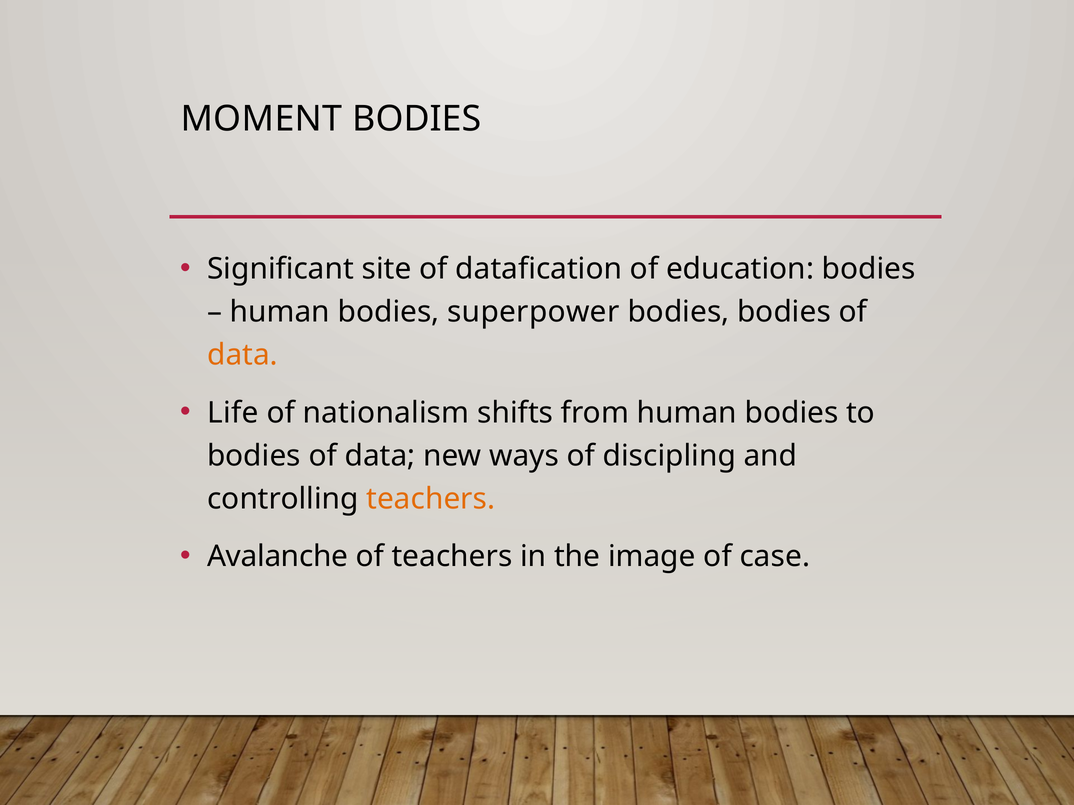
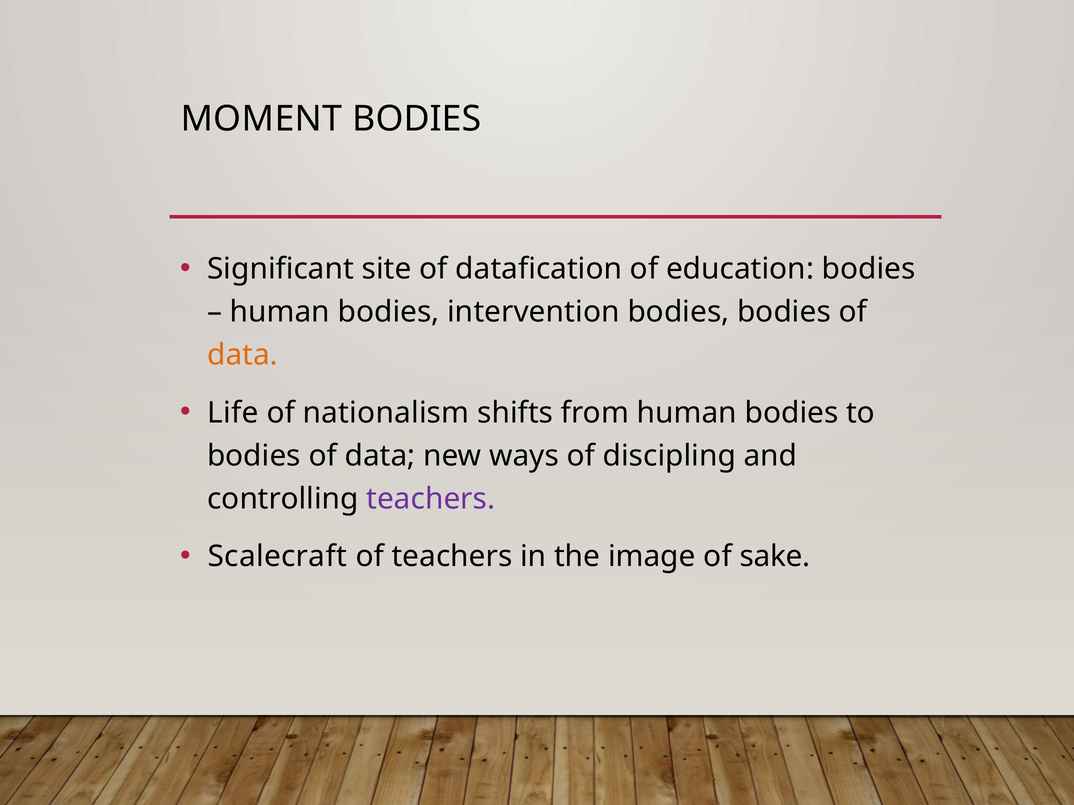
superpower: superpower -> intervention (533, 312)
teachers colour: orange -> purple (431, 499)
Avalanche: Avalanche -> Scalecraft (277, 557)
case: case -> sake (775, 557)
